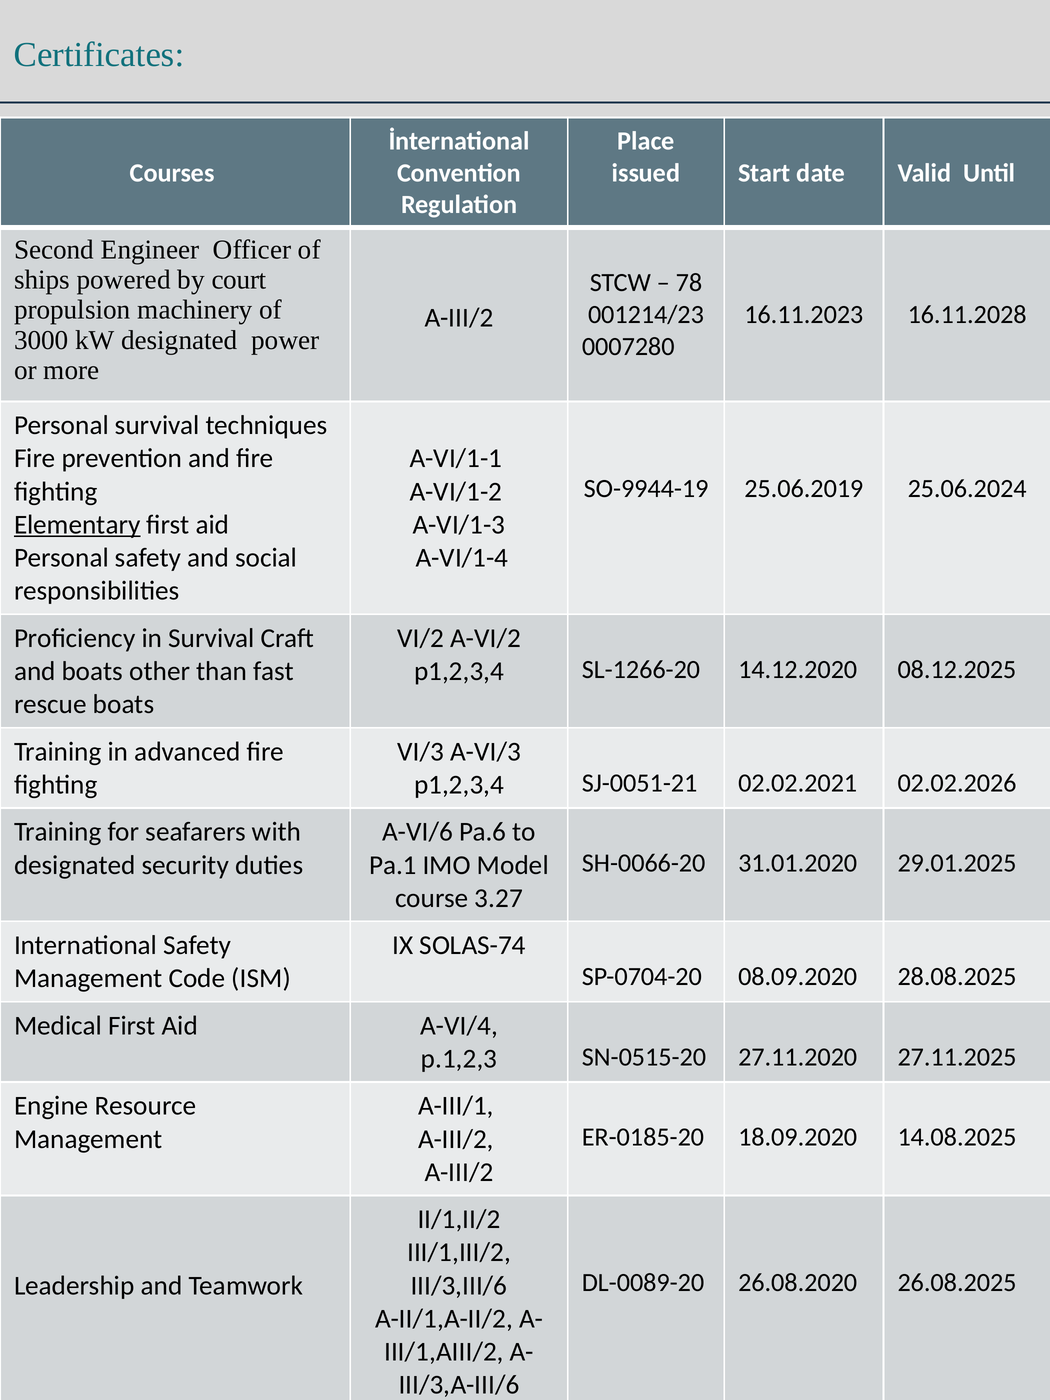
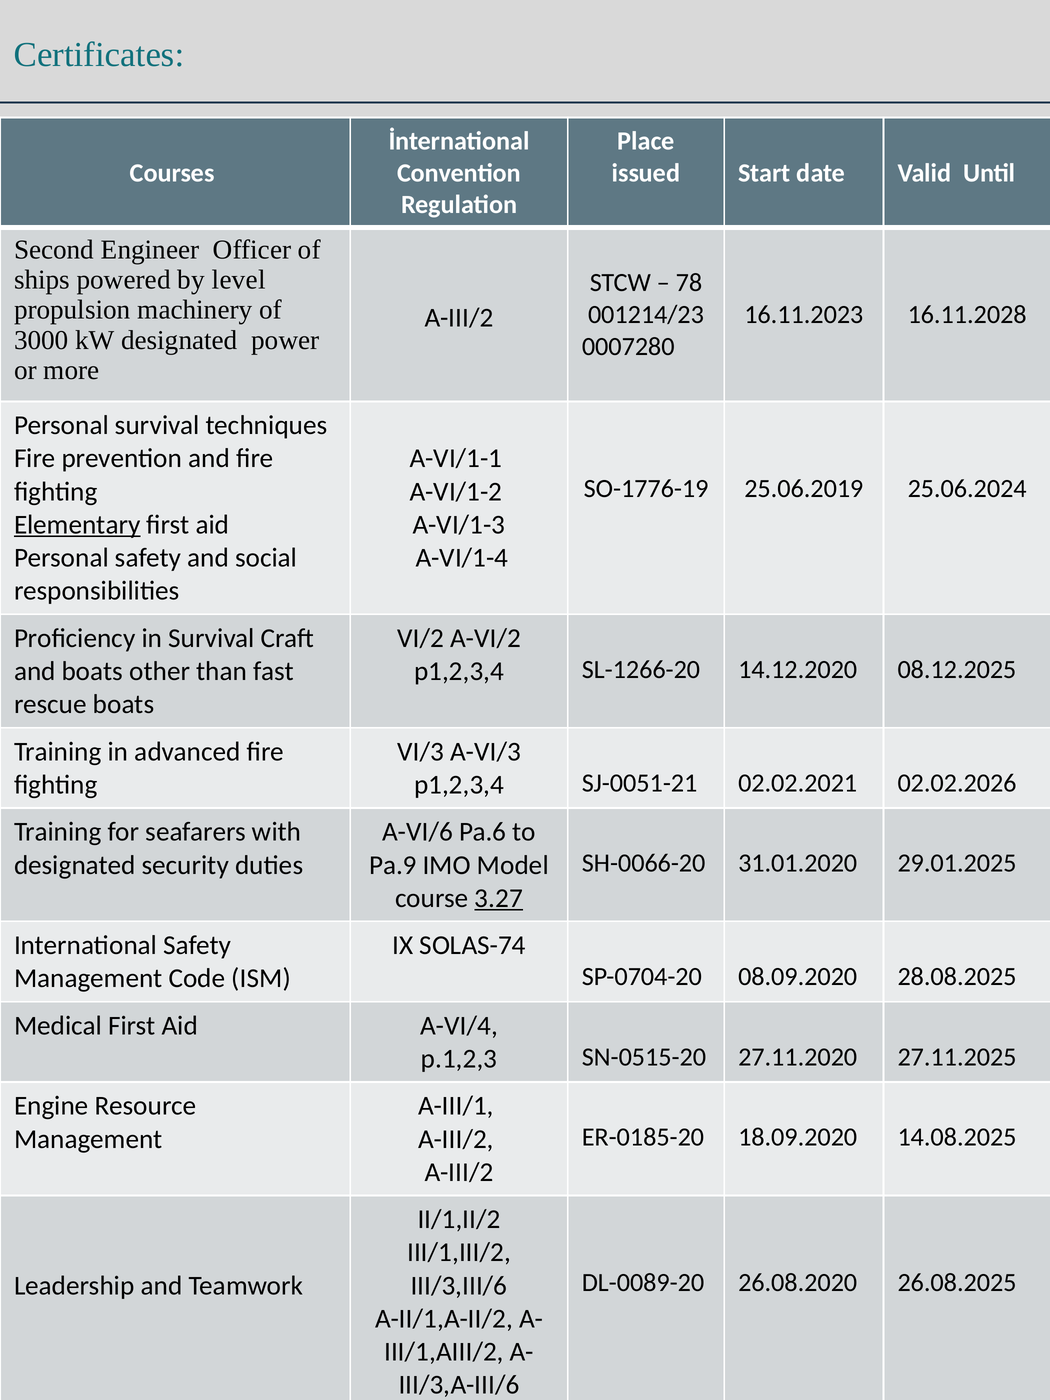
court: court -> level (239, 280)
SO-9944-19: SO-9944-19 -> SO-1776-19 (646, 489)
Pa.1: Pa.1 -> Pa.9 (393, 865)
3.27 underline: none -> present (499, 898)
